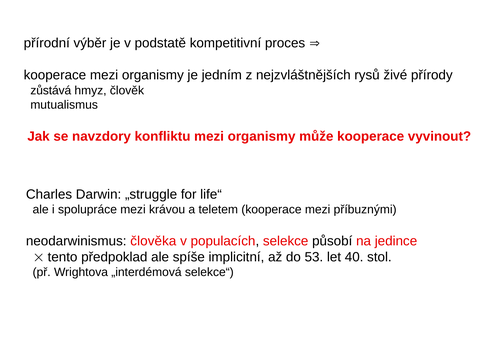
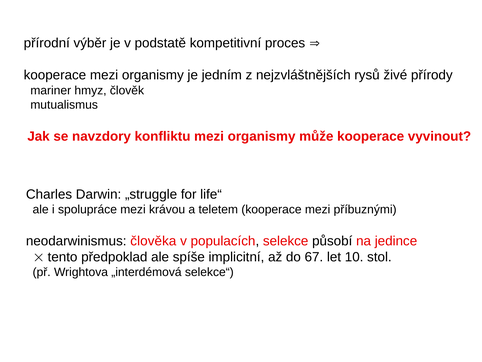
zůstává: zůstává -> mariner (51, 90)
53: 53 -> 67 (314, 257)
40: 40 -> 10 (354, 257)
